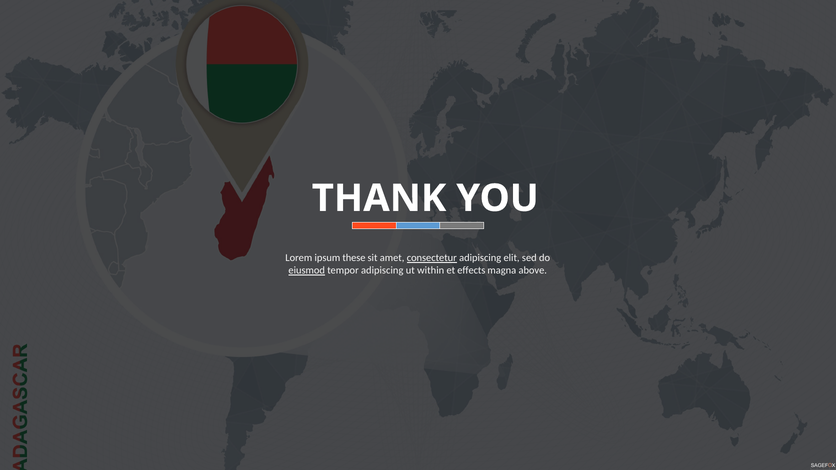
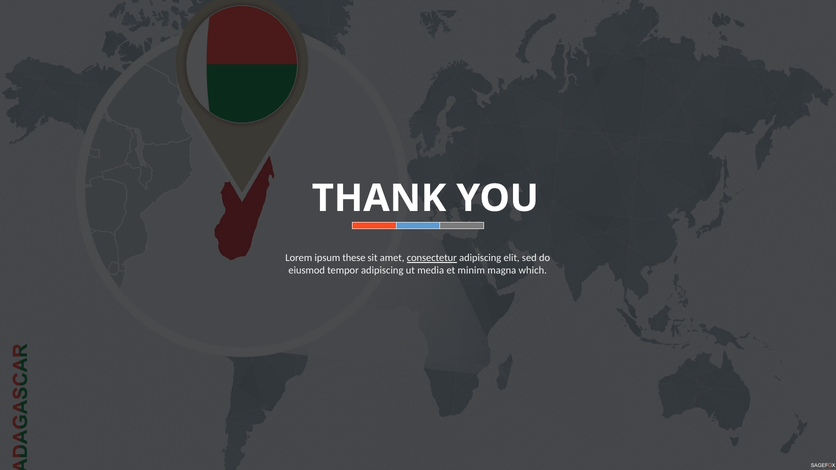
eiusmod underline: present -> none (307, 271)
within: within -> media (431, 271)
effects: effects -> minim (471, 271)
above: above -> which (533, 271)
